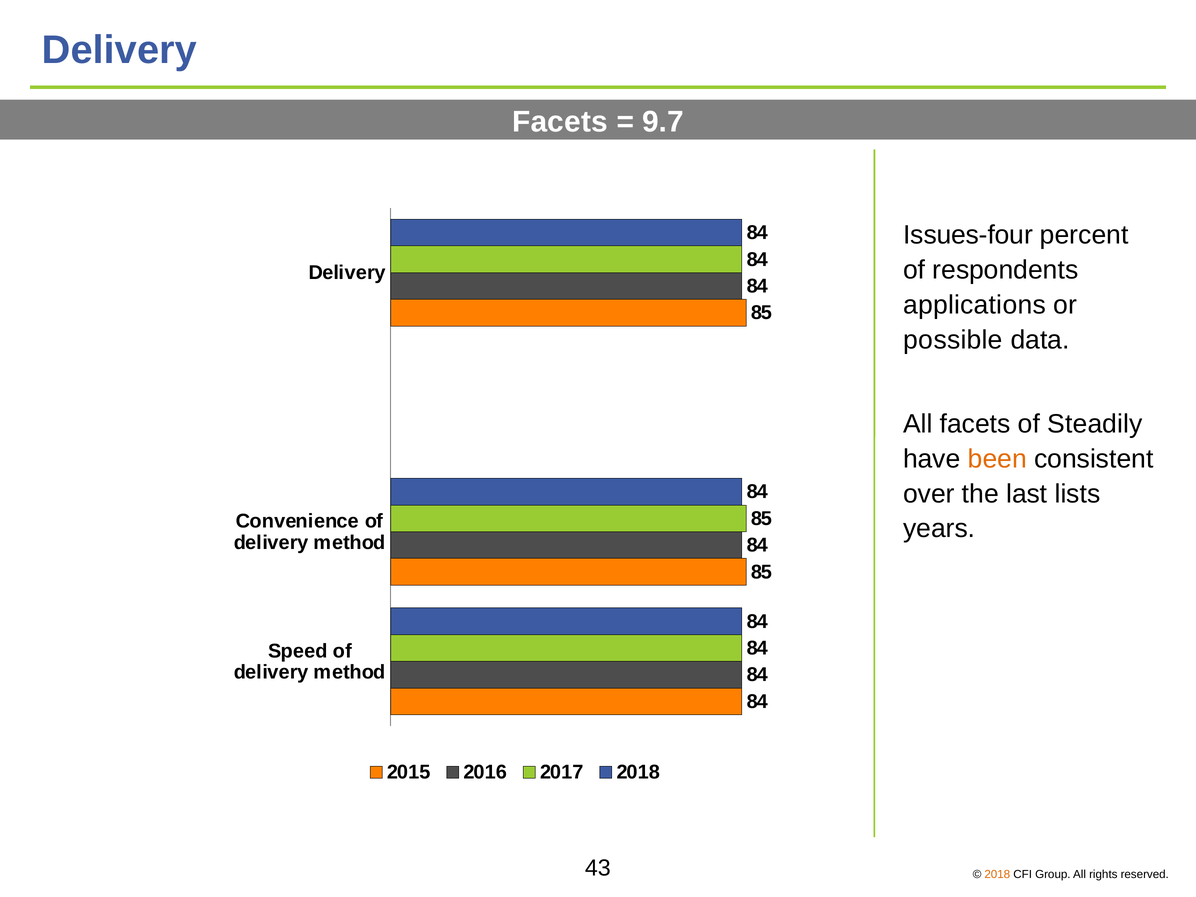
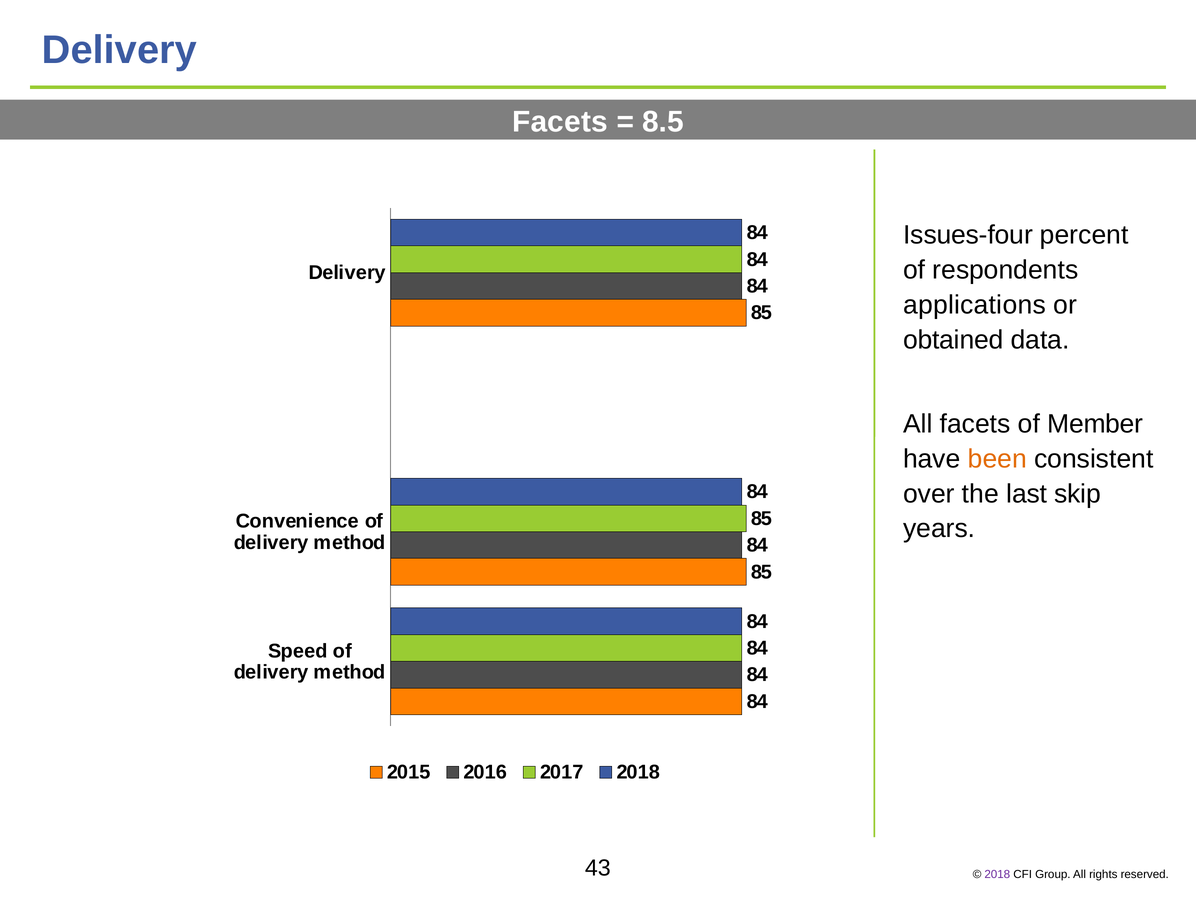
9.7: 9.7 -> 8.5 (663, 122)
possible: possible -> obtained (953, 340)
Steadily: Steadily -> Member (1095, 424)
lists: lists -> skip (1078, 494)
2018 colour: orange -> purple (997, 875)
